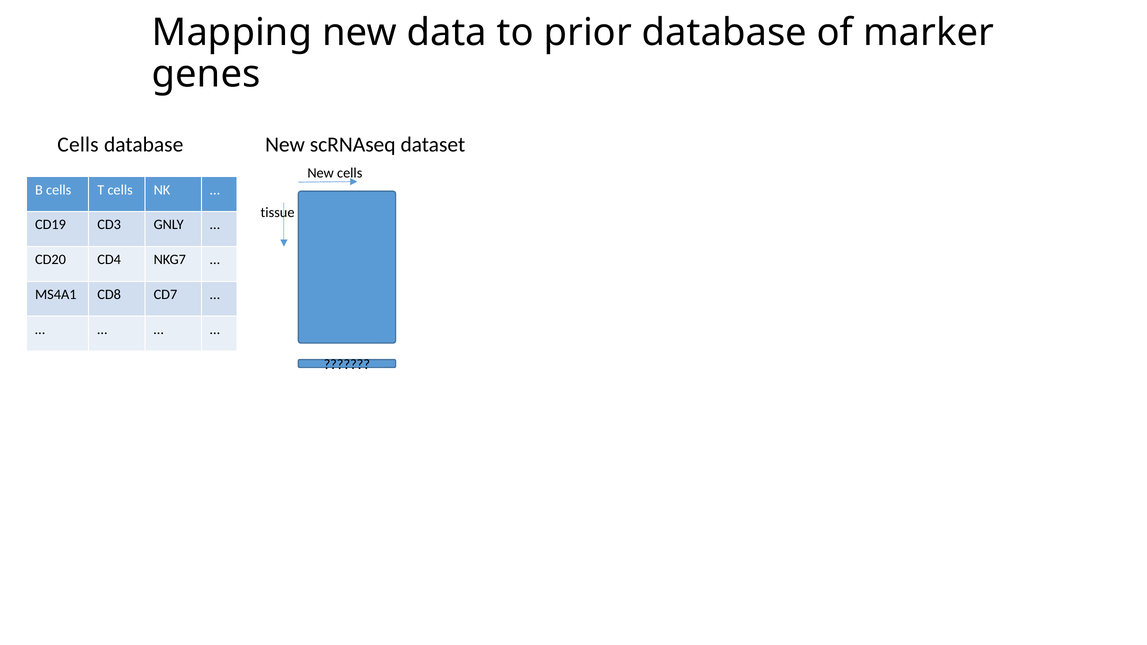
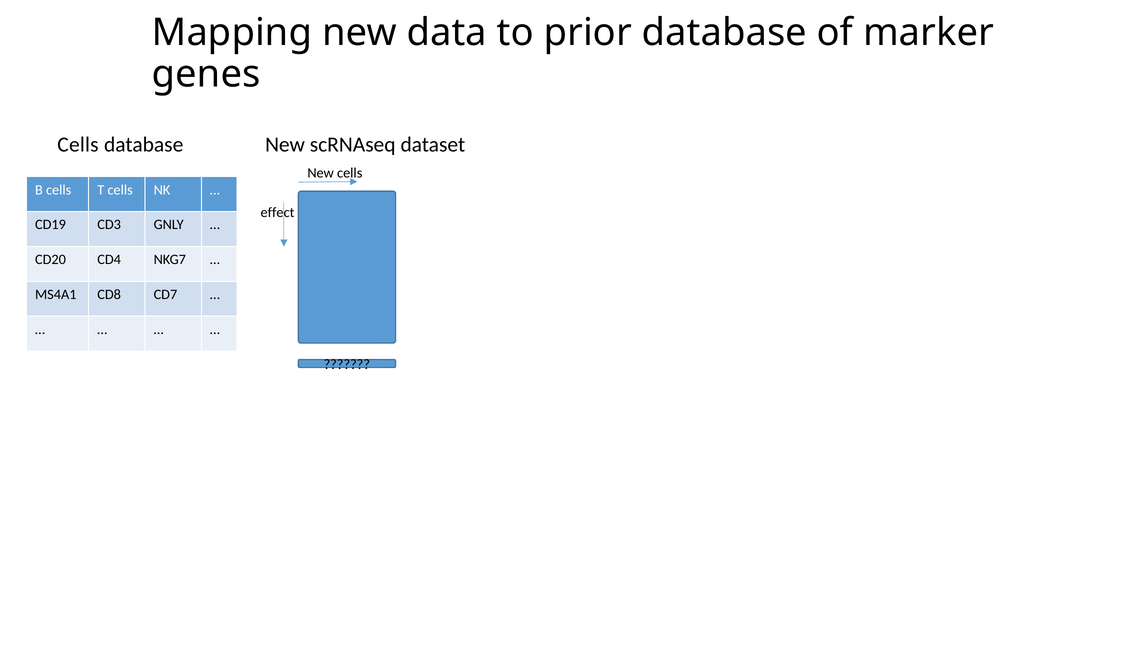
tissue: tissue -> effect (278, 212)
